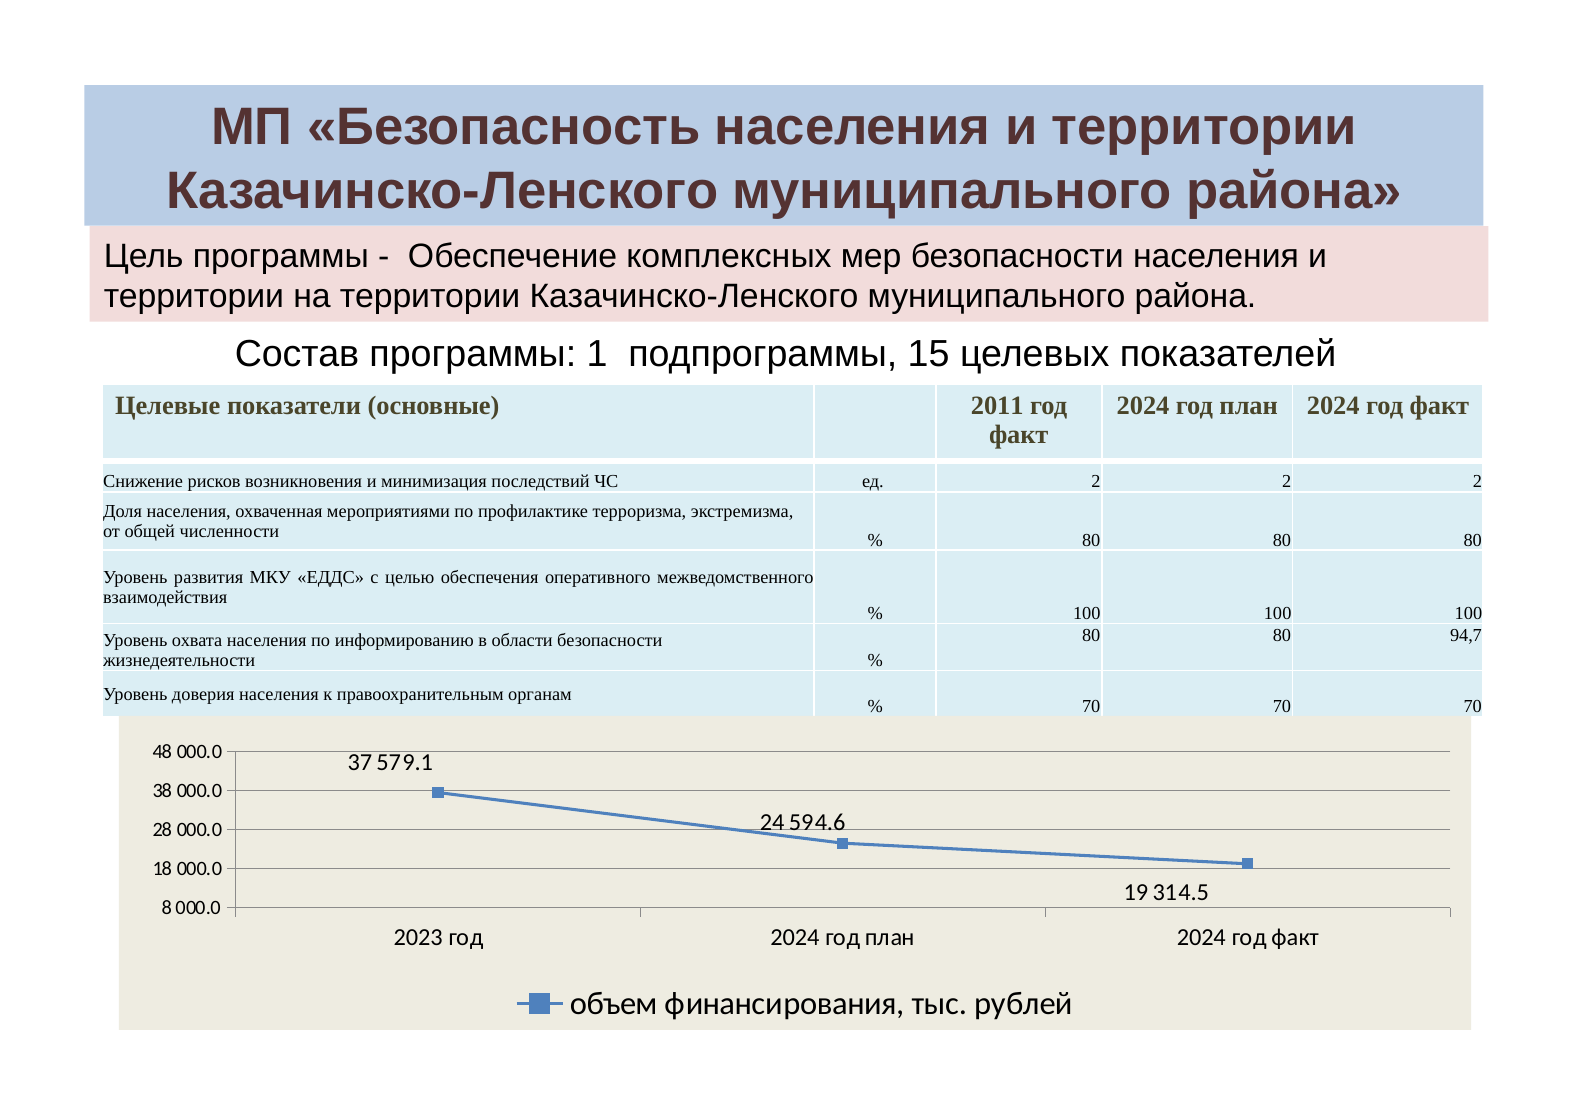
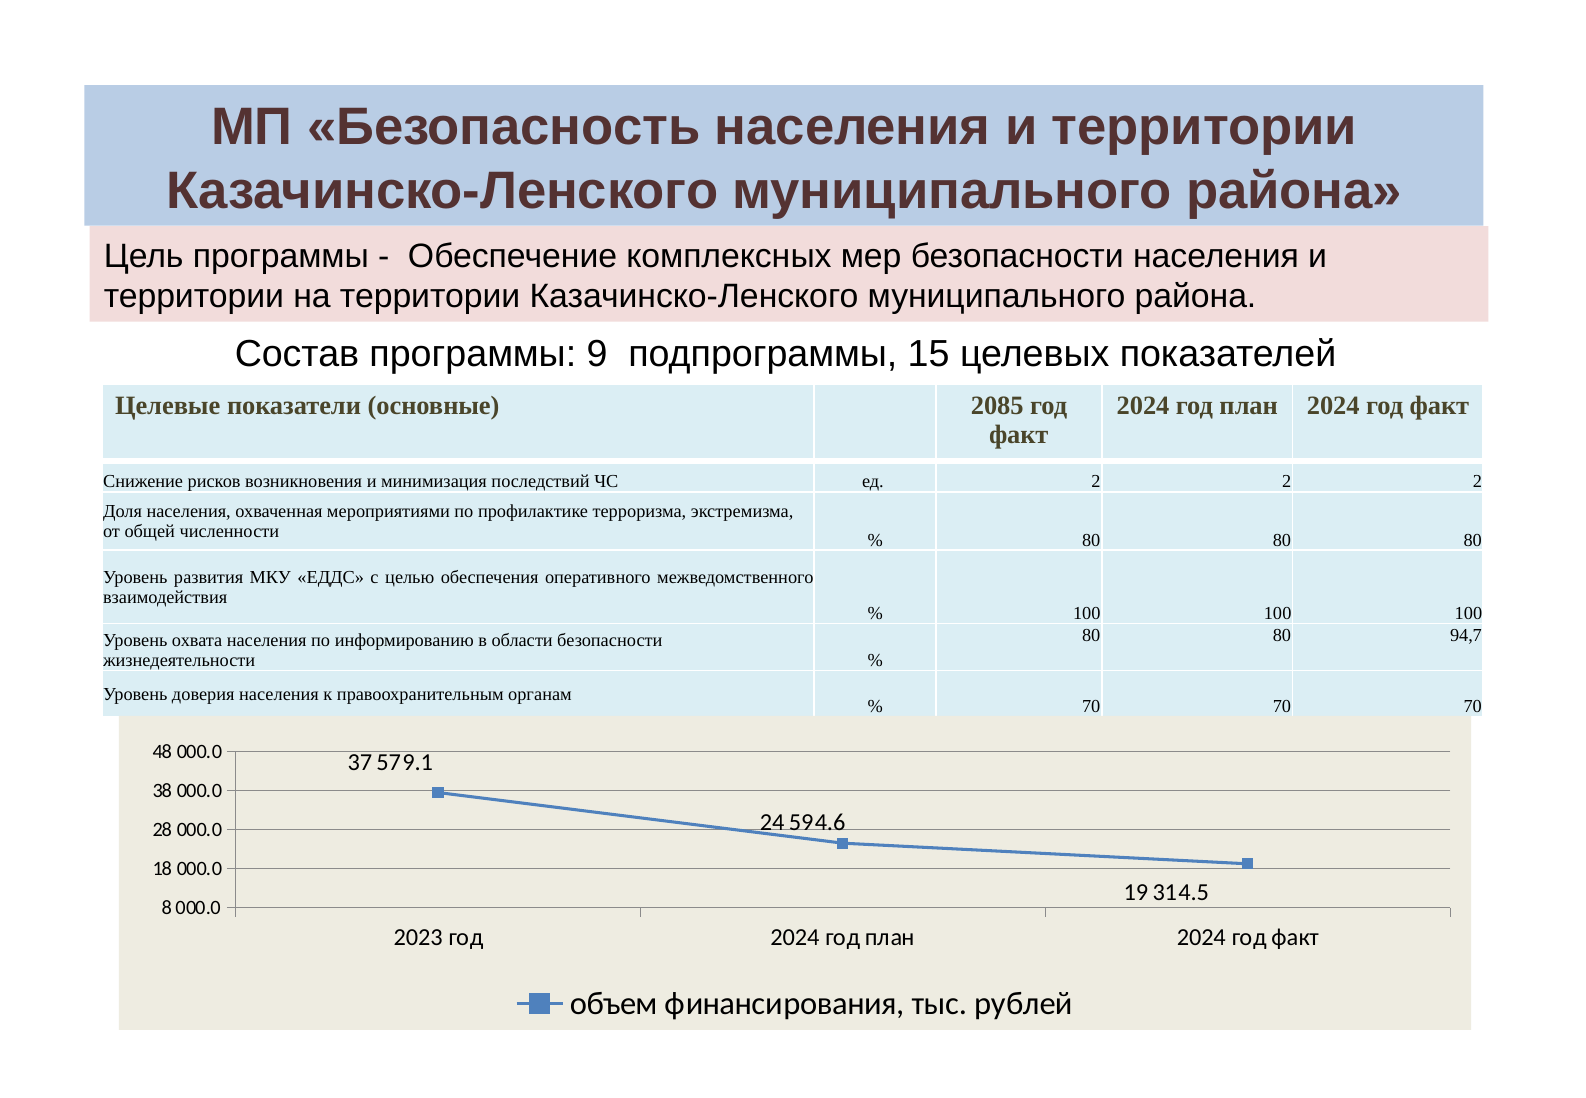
1: 1 -> 9 (597, 354)
2011: 2011 -> 2085 (997, 405)
